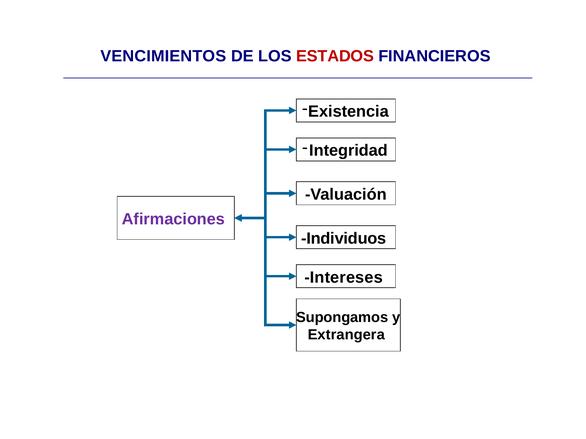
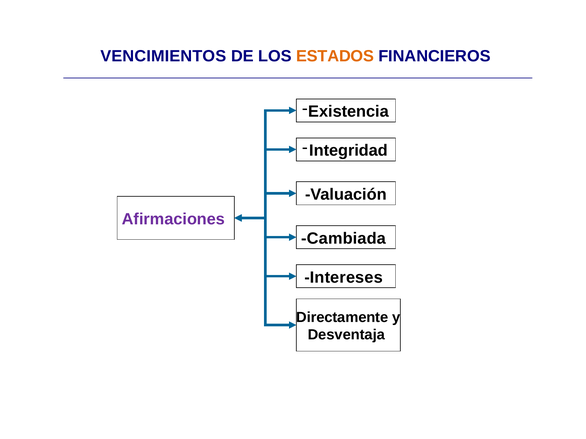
ESTADOS colour: red -> orange (335, 56)
Individuos: Individuos -> Cambiada (344, 239)
Supongamos: Supongamos -> Directamente (342, 318)
Extrangera: Extrangera -> Desventaja (346, 335)
